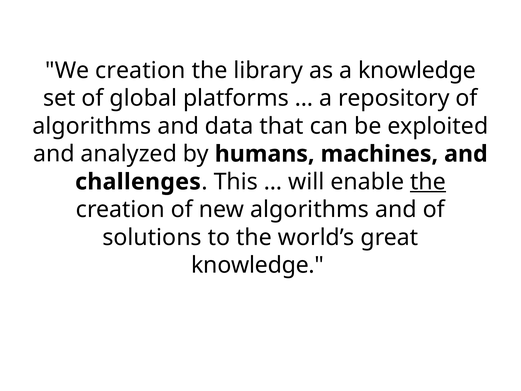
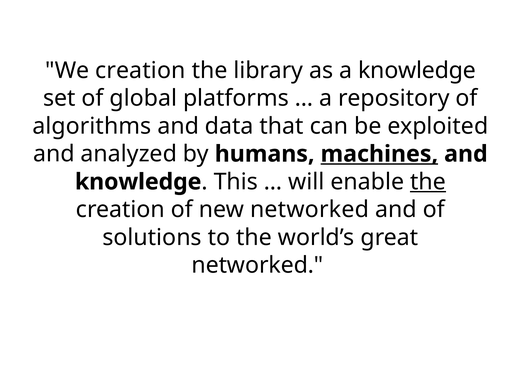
machines underline: none -> present (379, 154)
challenges: challenges -> knowledge (138, 182)
new algorithms: algorithms -> networked (310, 209)
knowledge: knowledge -> networked (257, 265)
